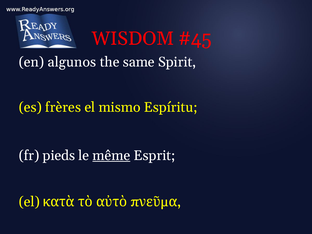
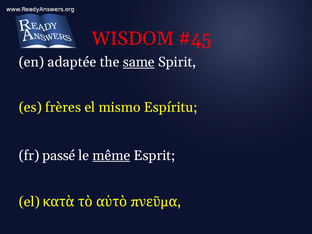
algunos: algunos -> adaptée (72, 62)
same underline: none -> present (139, 62)
pieds: pieds -> passé (59, 155)
